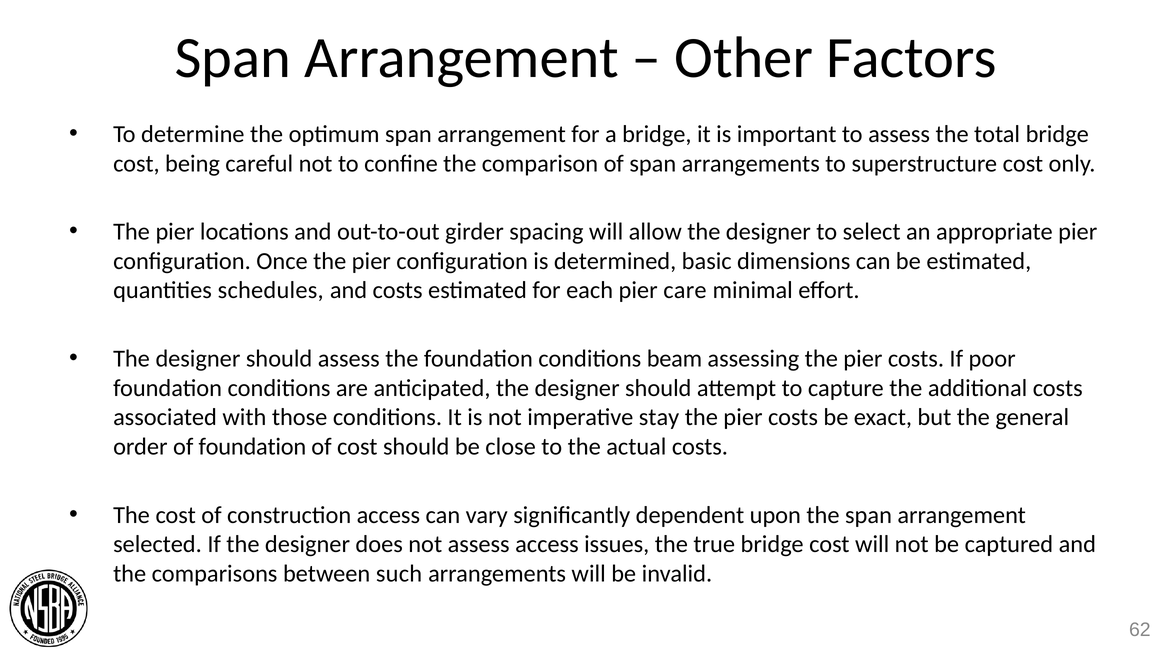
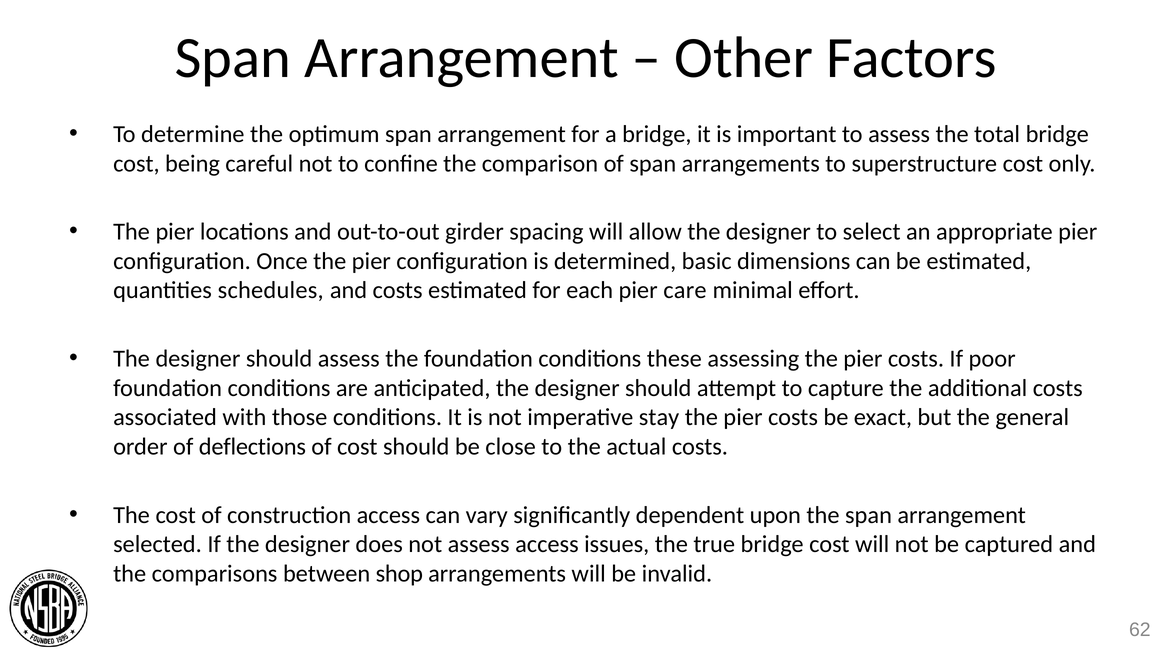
beam: beam -> these (674, 359)
of foundation: foundation -> deflections (252, 447)
such: such -> shop (399, 574)
